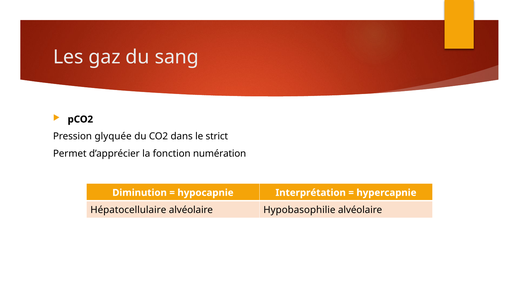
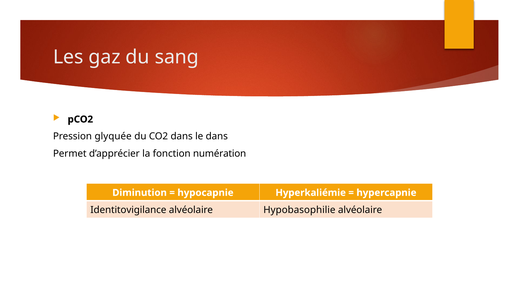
le strict: strict -> dans (217, 136)
Interprétation: Interprétation -> Hyperkaliémie (311, 193)
Hépatocellulaire: Hépatocellulaire -> Identitovigilance (128, 210)
